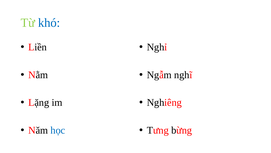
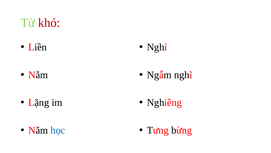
khó colour: blue -> red (49, 23)
